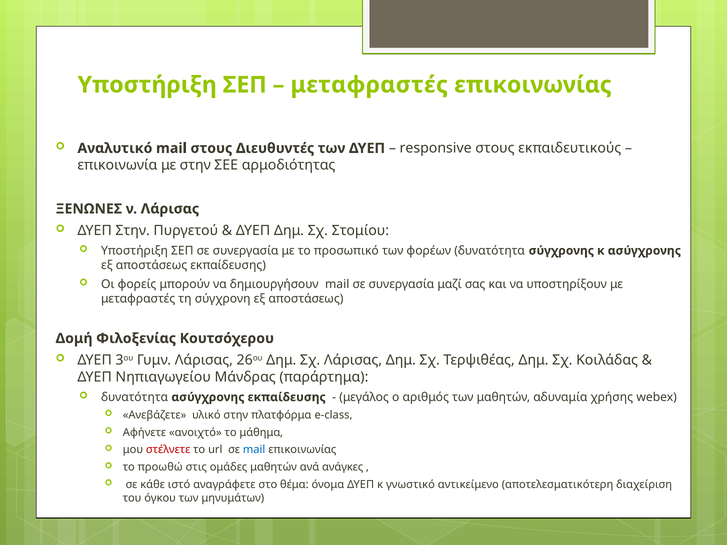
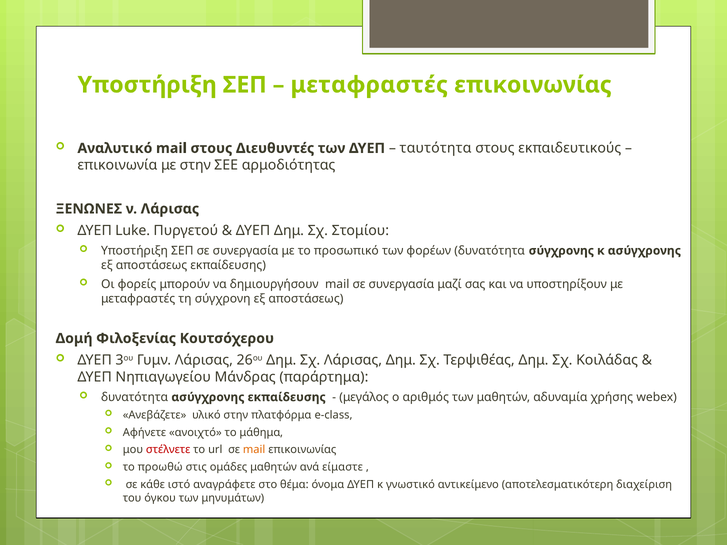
responsive: responsive -> ταυτότητα (436, 148)
ΔΥΕΠ Στην: Στην -> Luke (133, 231)
mail colour: blue -> orange (254, 450)
ανάγκες: ανάγκες -> είμαστε (343, 467)
